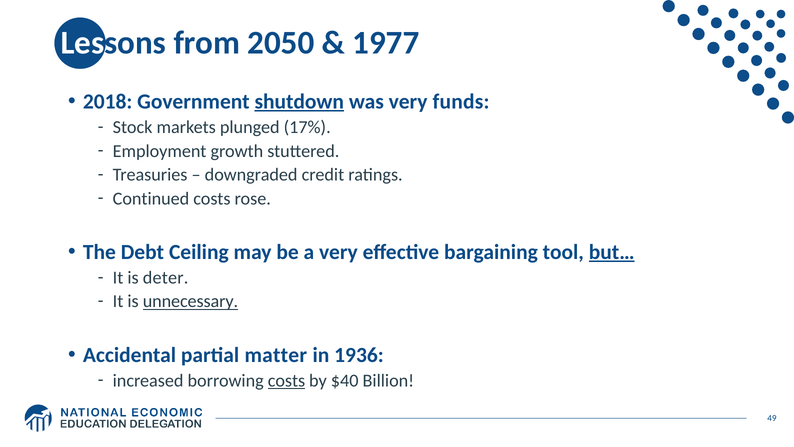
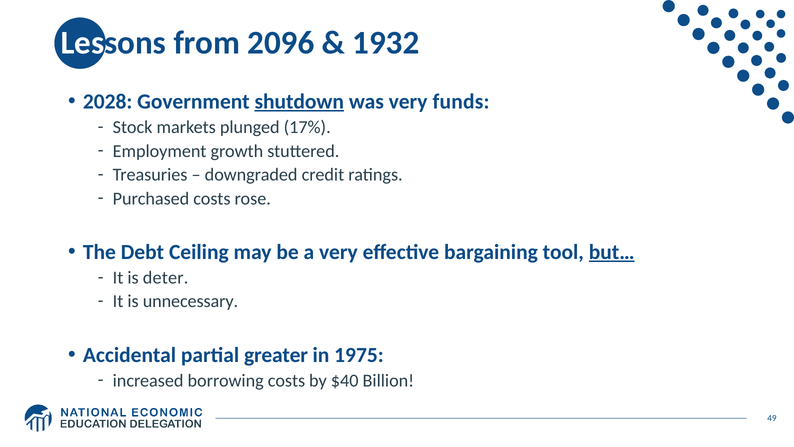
2050: 2050 -> 2096 (281, 43)
1977: 1977 -> 1932 (386, 43)
2018: 2018 -> 2028 (108, 102)
Continued: Continued -> Purchased (151, 198)
unnecessary underline: present -> none (190, 301)
matter: matter -> greater (276, 355)
1936: 1936 -> 1975 (359, 355)
costs underline: present -> none (286, 380)
